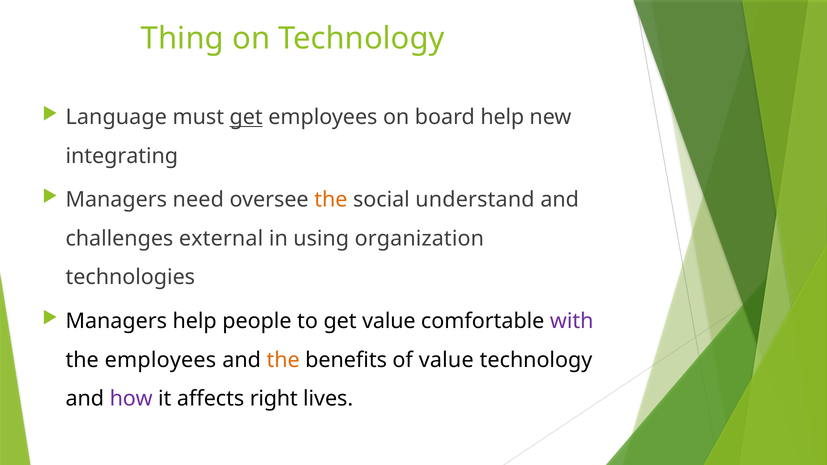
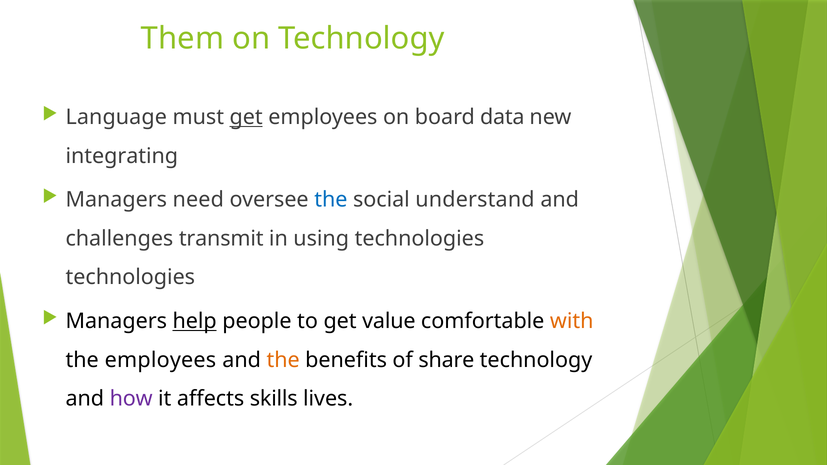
Thing: Thing -> Them (182, 38)
board help: help -> data (502, 117)
the colour: orange -> blue (331, 200)
external: external -> transmit (221, 239)
using organization: organization -> technologies (419, 239)
help underline: none -> present (195, 321)
with colour: purple -> orange (572, 321)
of value: value -> share (446, 360)
right: right -> skills (274, 399)
